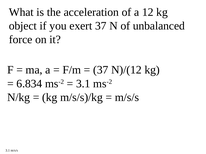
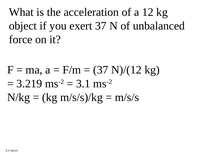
6.834: 6.834 -> 3.219 (29, 84)
